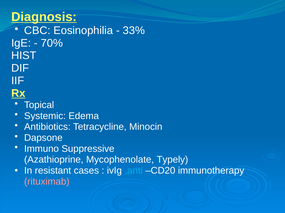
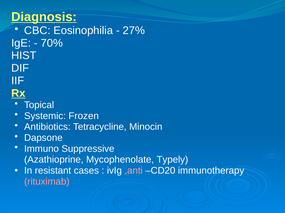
33%: 33% -> 27% (134, 31)
Edema: Edema -> Frozen (84, 116)
,anti colour: light blue -> pink (134, 171)
